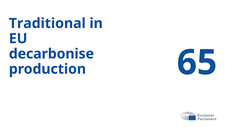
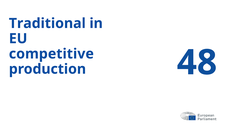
decarbonise: decarbonise -> competitive (51, 54)
65: 65 -> 48 (197, 62)
